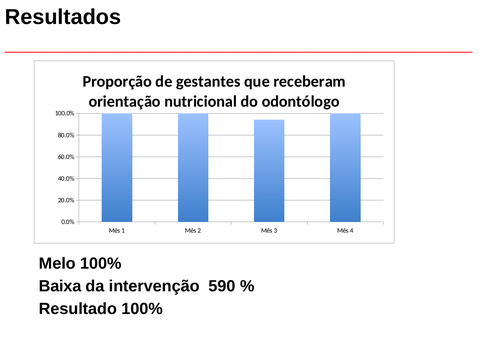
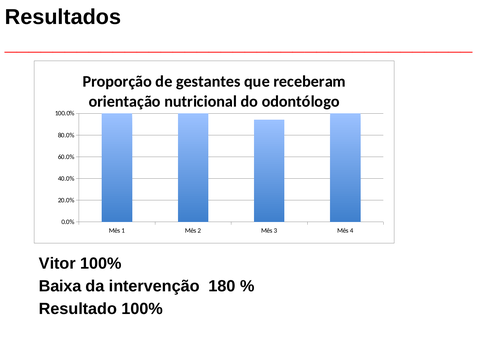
Melo: Melo -> Vitor (57, 263)
590: 590 -> 180 (222, 286)
